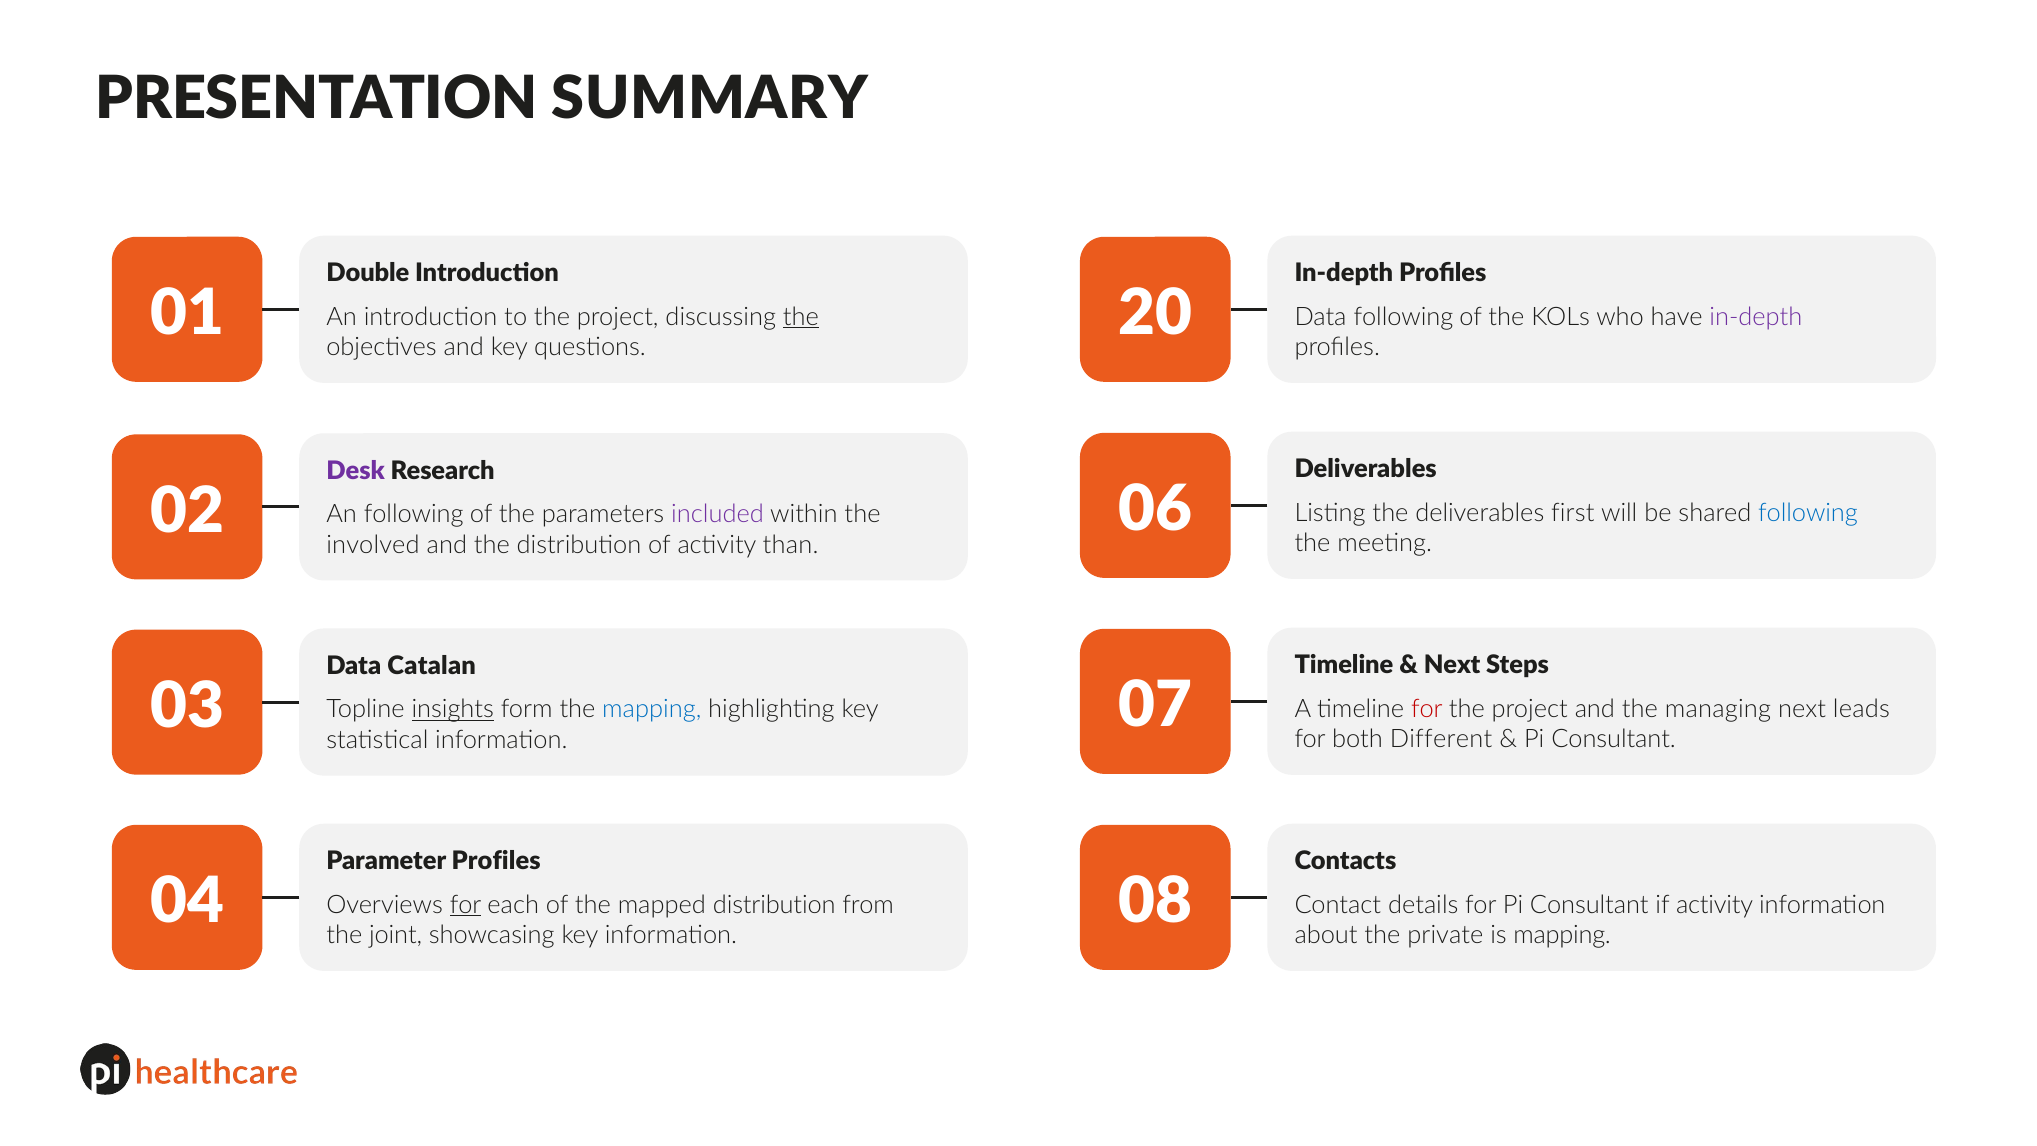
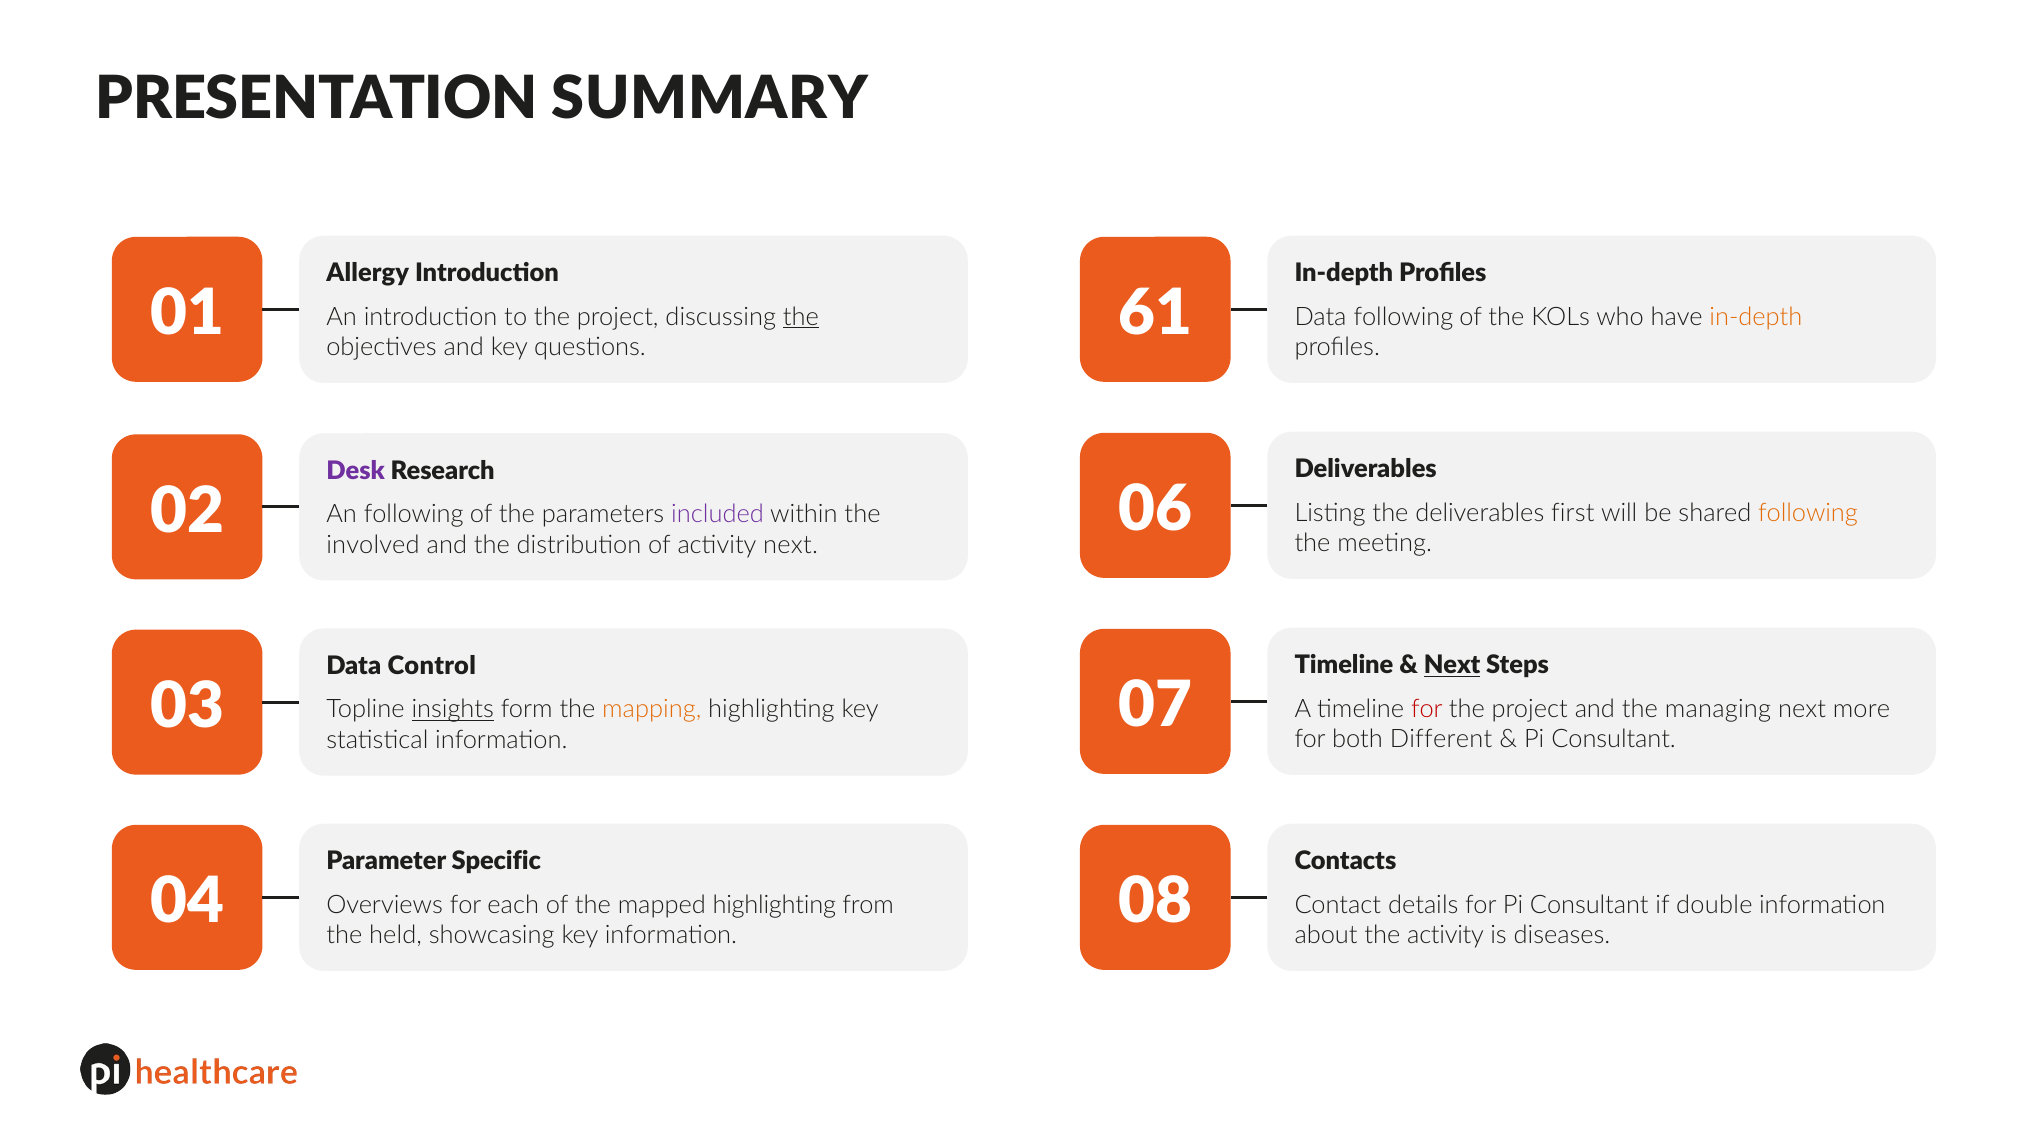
Double: Double -> Allergy (368, 273)
in-depth colour: purple -> orange (1756, 317)
20: 20 -> 61 (1155, 314)
following colour: blue -> orange (1808, 513)
activity than: than -> next (791, 545)
Next underline: none -> present (1452, 665)
Catalan: Catalan -> Control (432, 666)
leads: leads -> more (1862, 709)
mapping colour: blue -> orange (652, 709)
Parameter Profiles: Profiles -> Specific (496, 861)
for underline: present -> none (466, 905)
mapped distribution: distribution -> highlighting (774, 905)
if activity: activity -> double (1714, 905)
joint: joint -> held (396, 935)
the private: private -> activity (1446, 935)
is mapping: mapping -> diseases (1562, 935)
